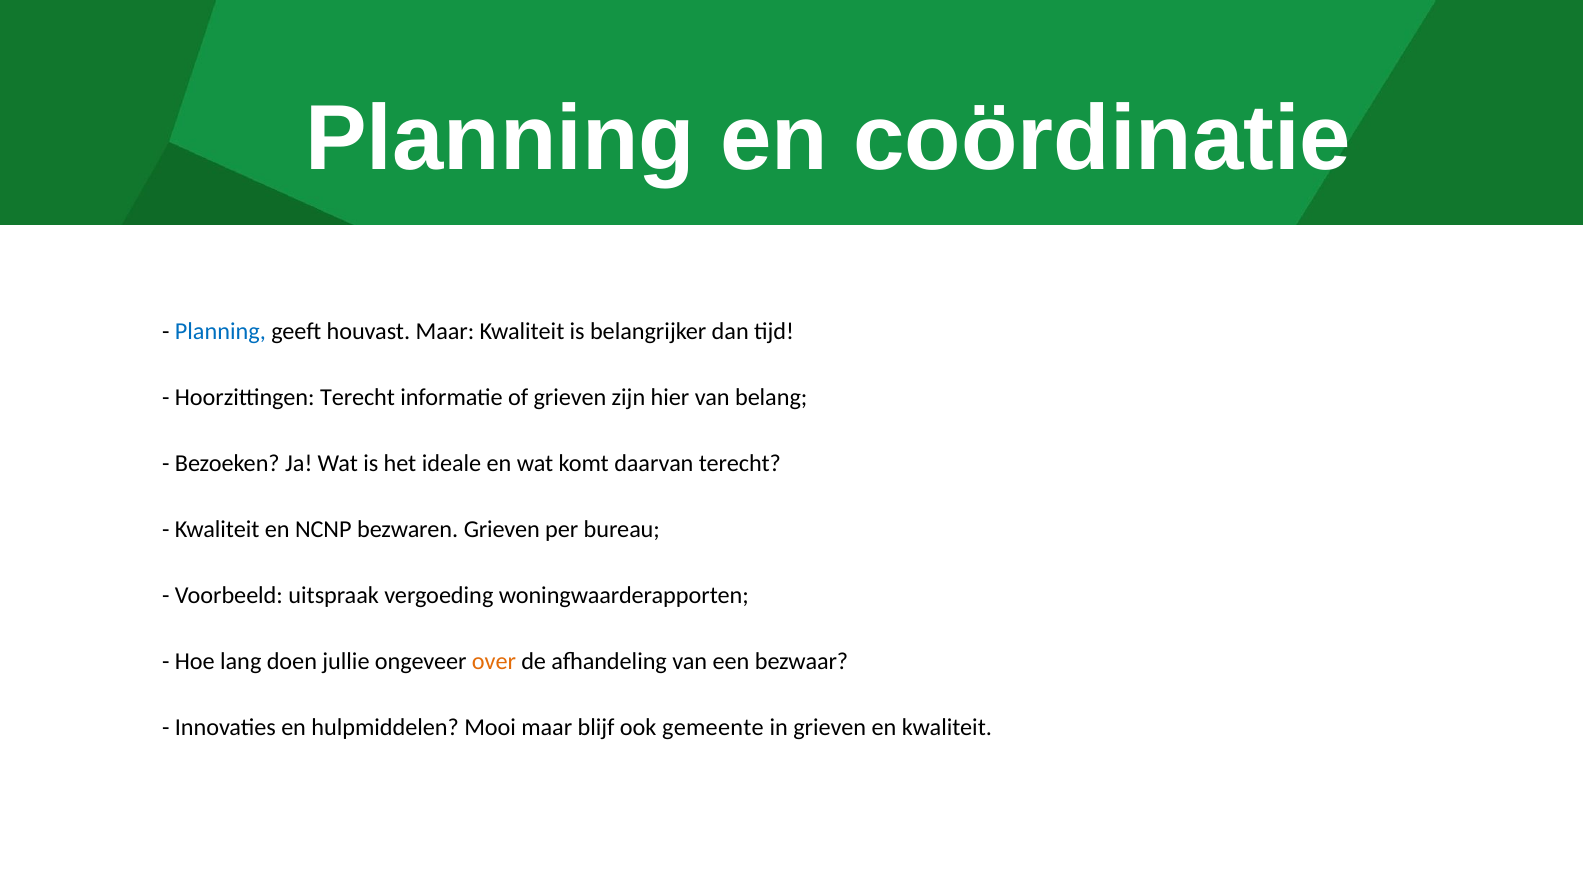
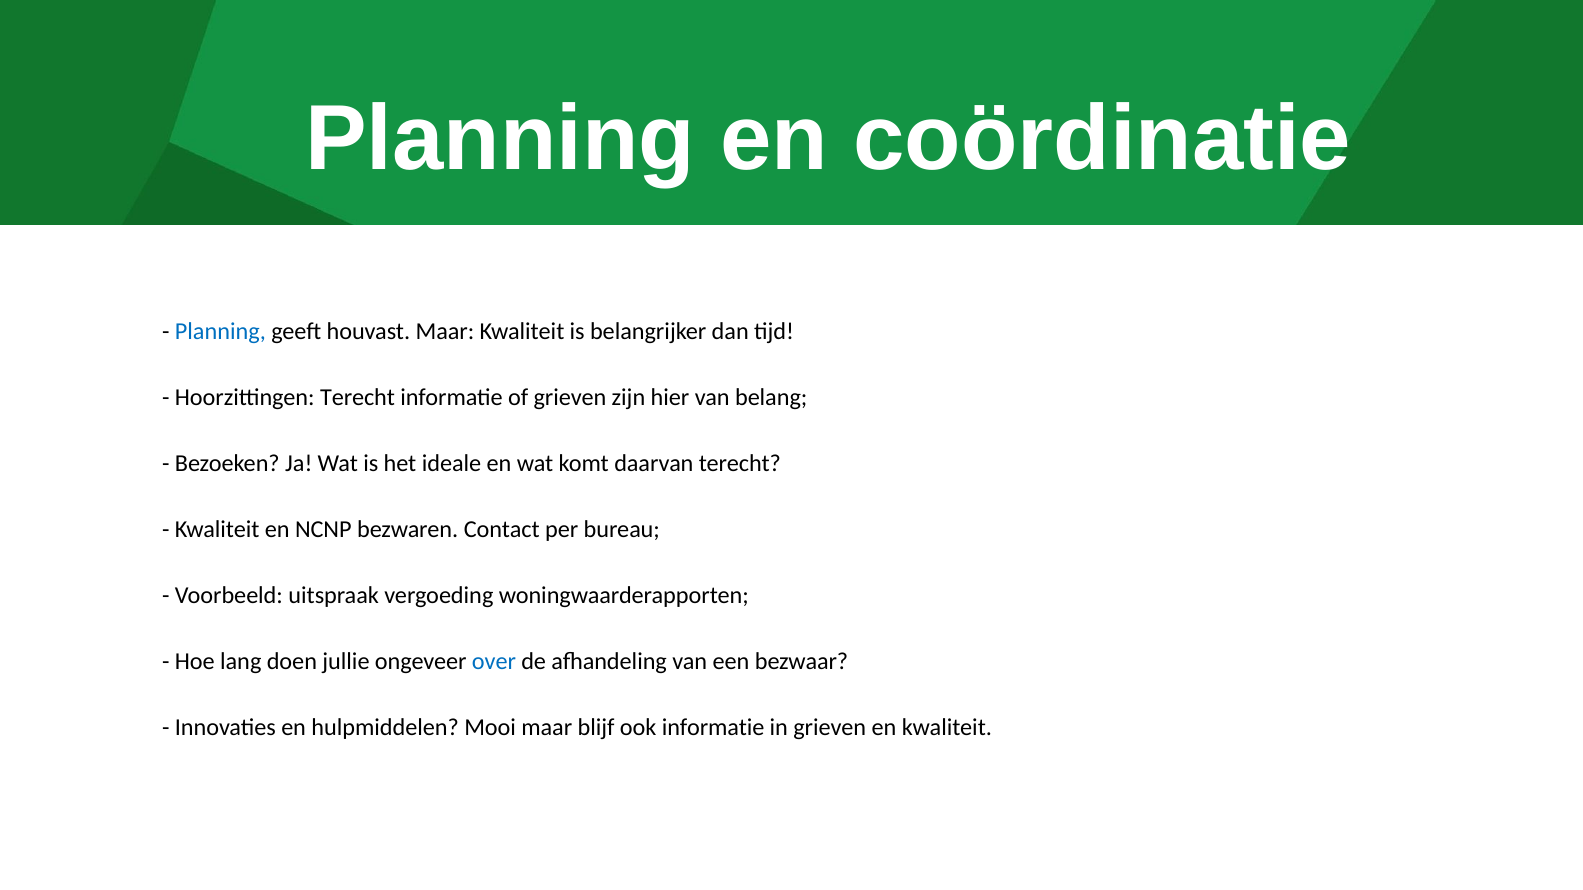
bezwaren Grieven: Grieven -> Contact (502, 530)
over colour: orange -> blue (494, 662)
ook gemeente: gemeente -> informatie (713, 728)
